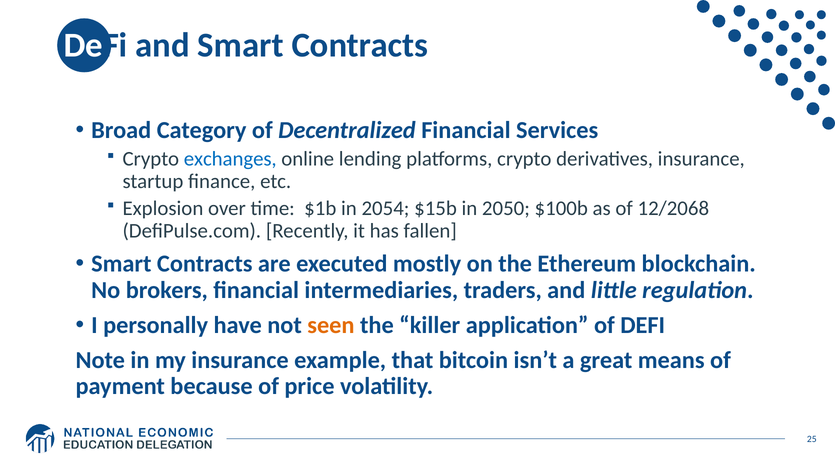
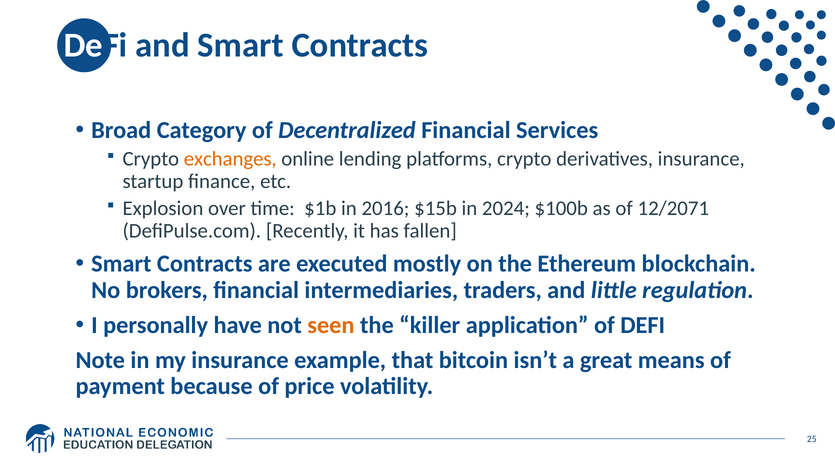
exchanges colour: blue -> orange (230, 159)
2054: 2054 -> 2016 (385, 209)
2050: 2050 -> 2024 (506, 209)
12/2068: 12/2068 -> 12/2071 (673, 209)
